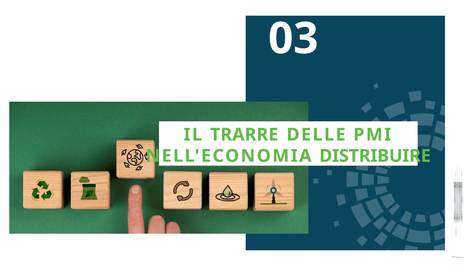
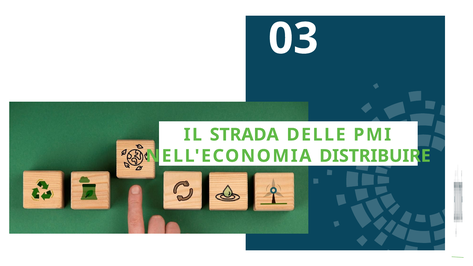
TRARRE: TRARRE -> STRADA (244, 135)
